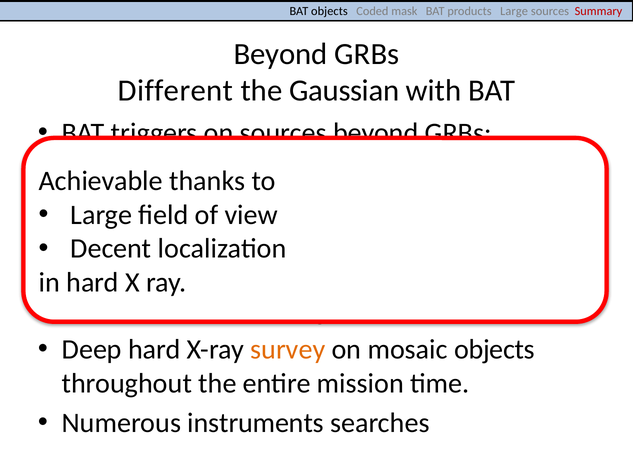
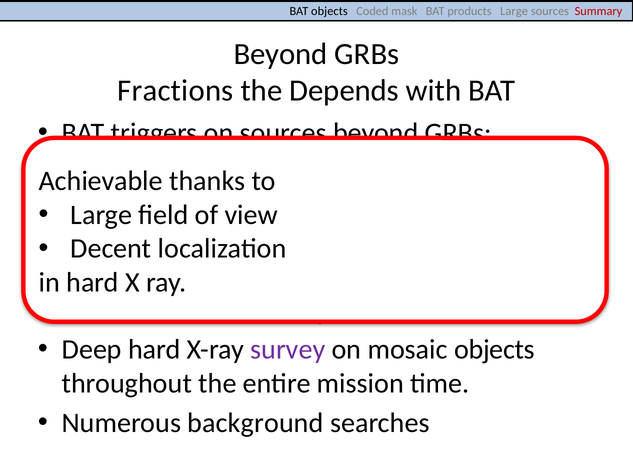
Different: Different -> Fractions (175, 91)
Gaussian: Gaussian -> Depends (344, 91)
survey colour: orange -> purple (288, 349)
instruments: instruments -> background (256, 423)
